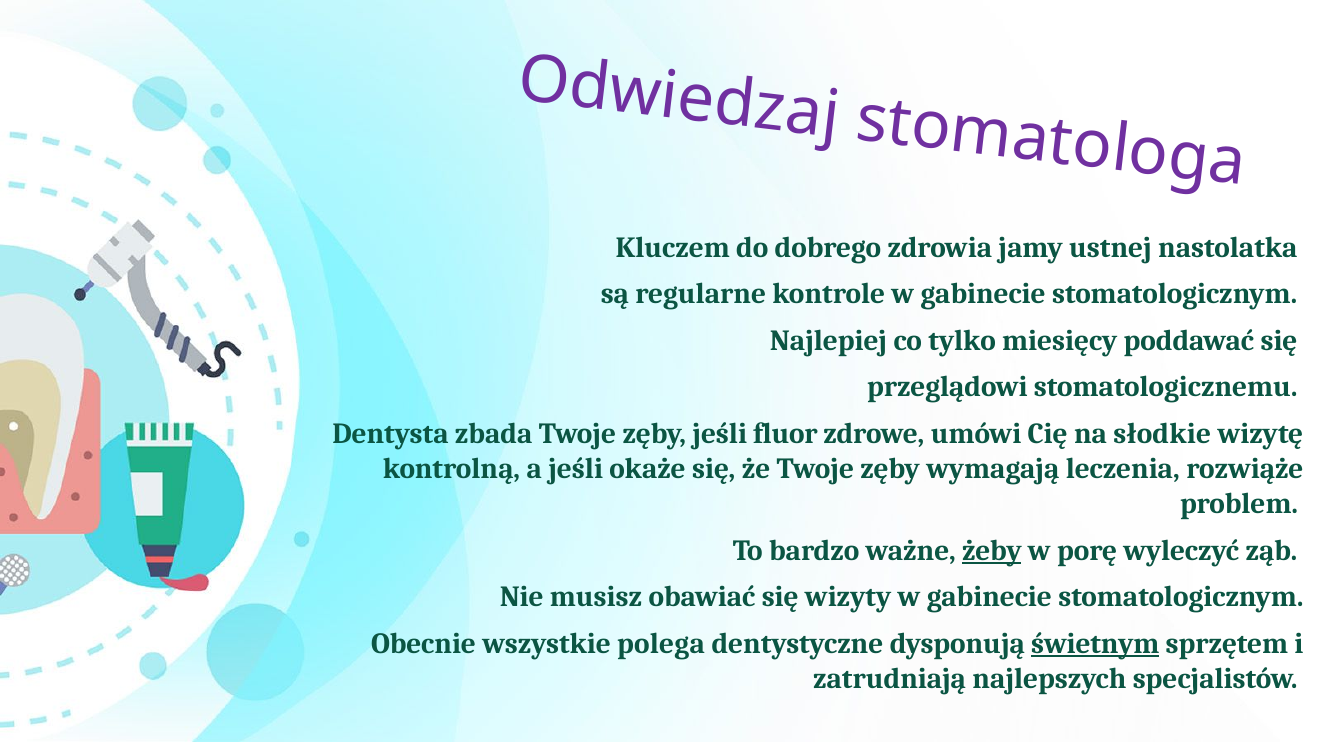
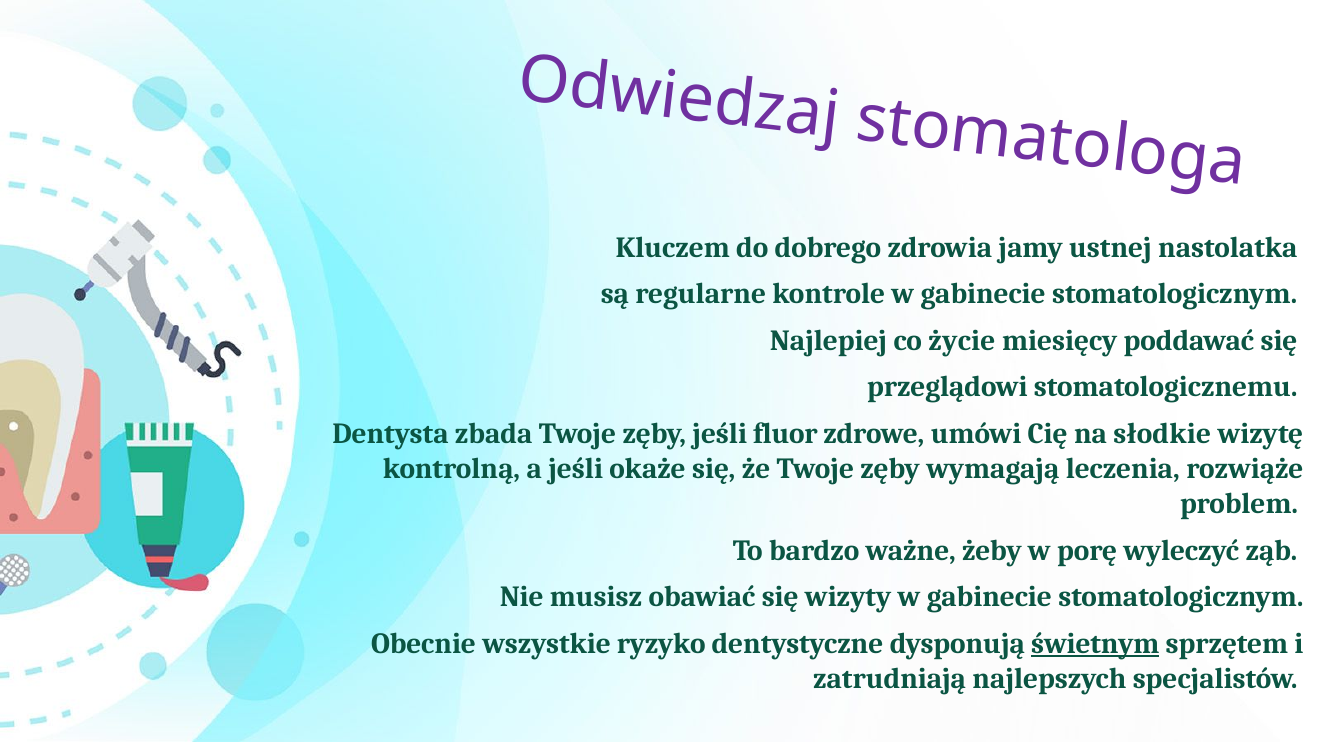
tylko: tylko -> życie (962, 340)
żeby underline: present -> none (992, 550)
polega: polega -> ryzyko (661, 643)
